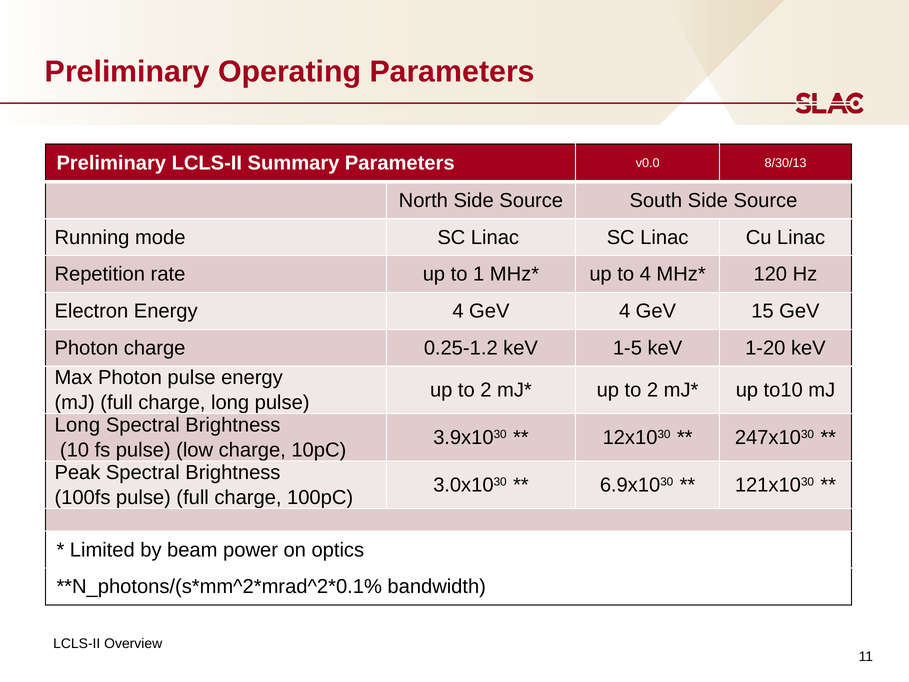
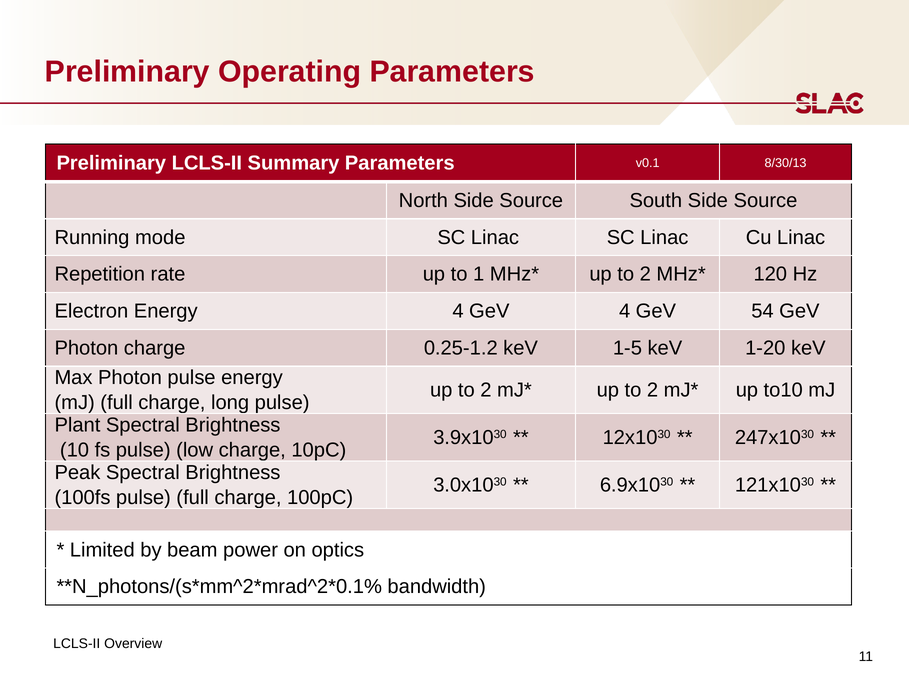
v0.0: v0.0 -> v0.1 (648, 163)
4: 4 -> 2 (645, 274)
15: 15 -> 54 (763, 311)
Long: Long -> Plant (77, 425)
